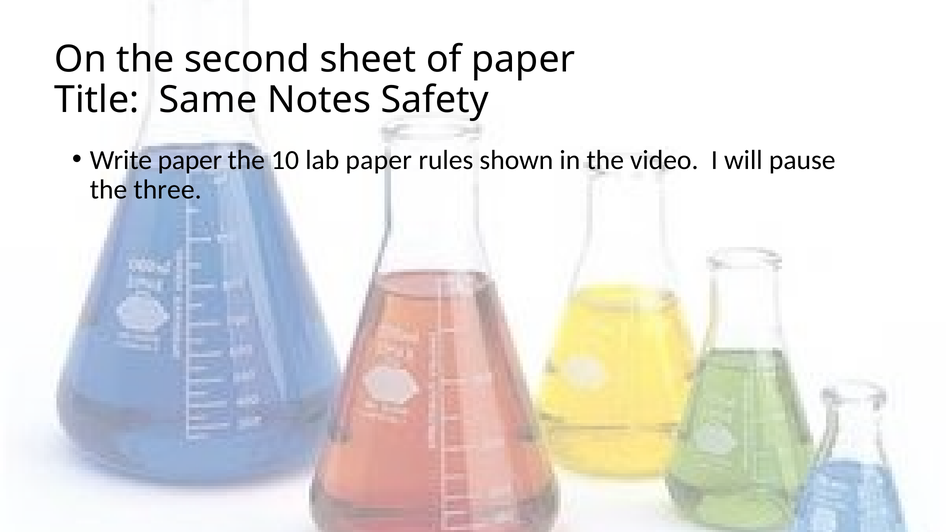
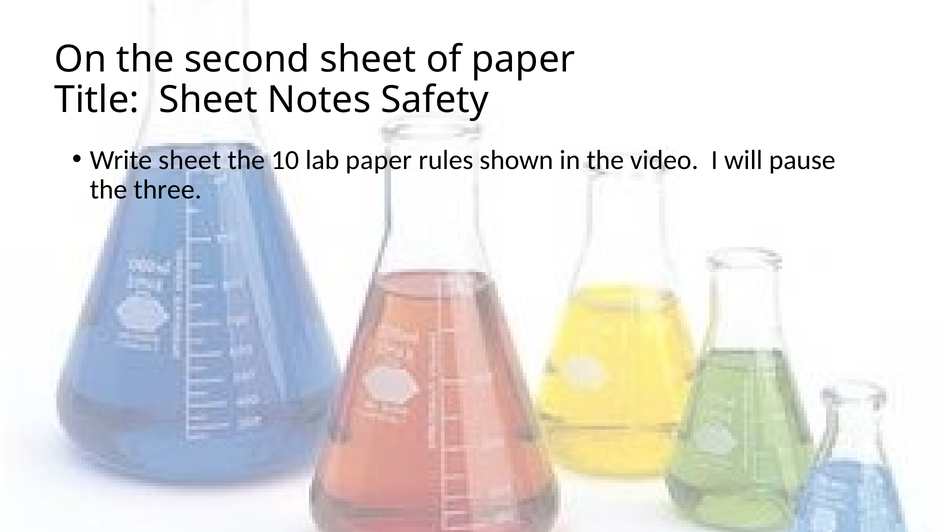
Title Same: Same -> Sheet (208, 100)
Write paper: paper -> sheet (190, 160)
